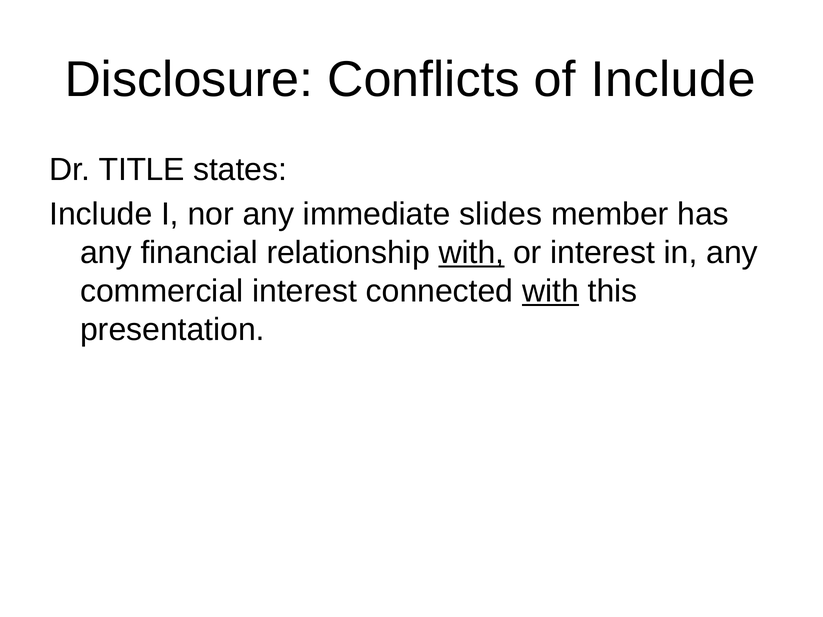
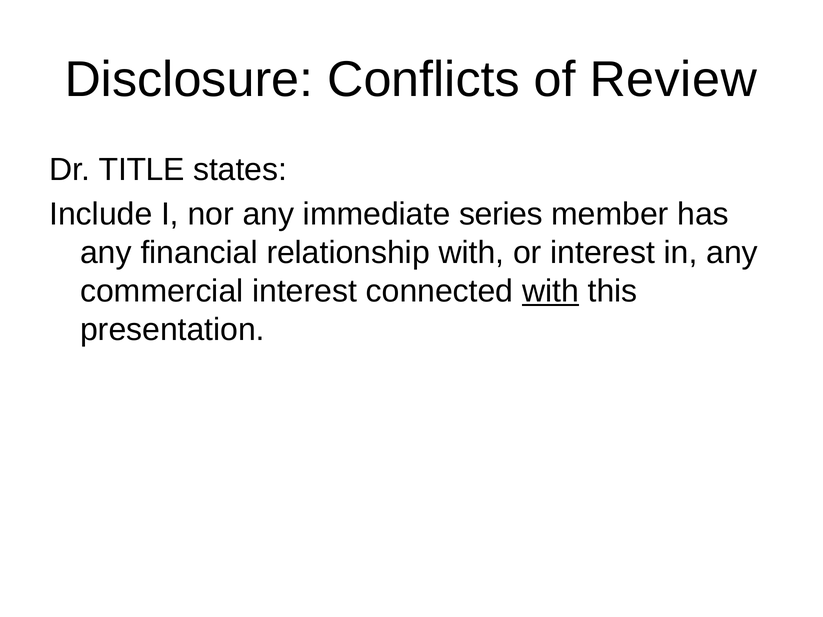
of Include: Include -> Review (673, 80)
slides: slides -> series (501, 214)
with underline: present -> none (471, 253)
